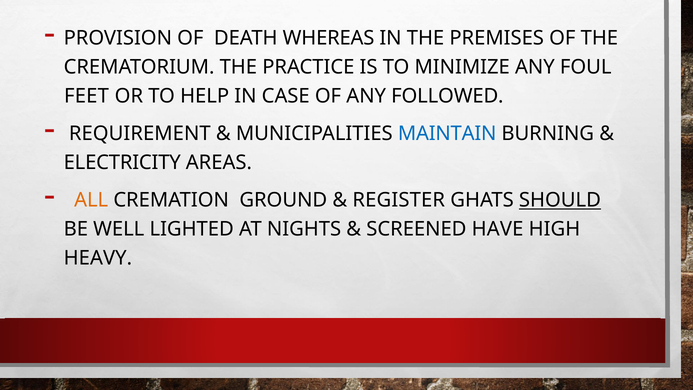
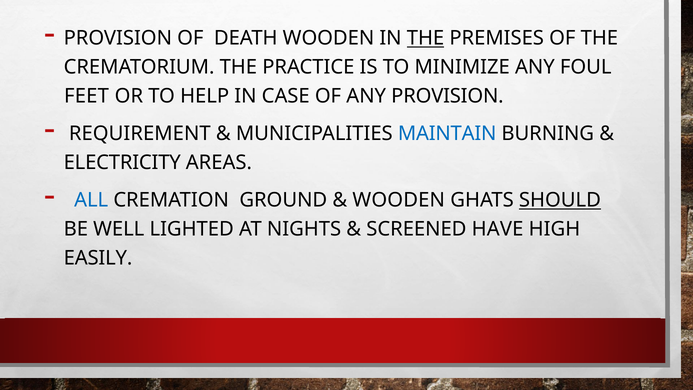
DEATH WHEREAS: WHEREAS -> WOODEN (328, 38)
THE underline: none -> present (426, 38)
ANY FOLLOWED: FOLLOWED -> PROVISION (447, 96)
ALL colour: orange -> blue (91, 200)
REGISTER: REGISTER -> WOODEN (399, 200)
HEAVY: HEAVY -> EASILY (98, 258)
